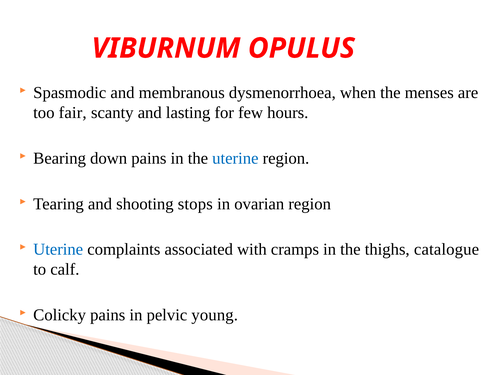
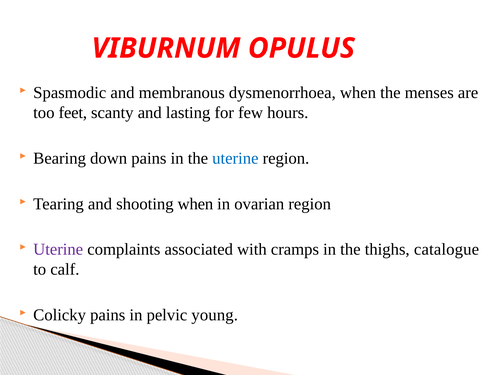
fair: fair -> feet (73, 113)
shooting stops: stops -> when (195, 204)
Uterine colour: blue -> purple (58, 249)
